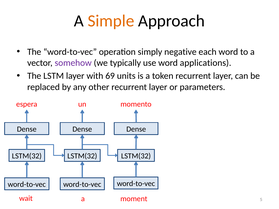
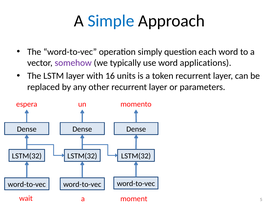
Simple colour: orange -> blue (111, 21)
negative: negative -> question (180, 52)
69: 69 -> 16 (110, 76)
